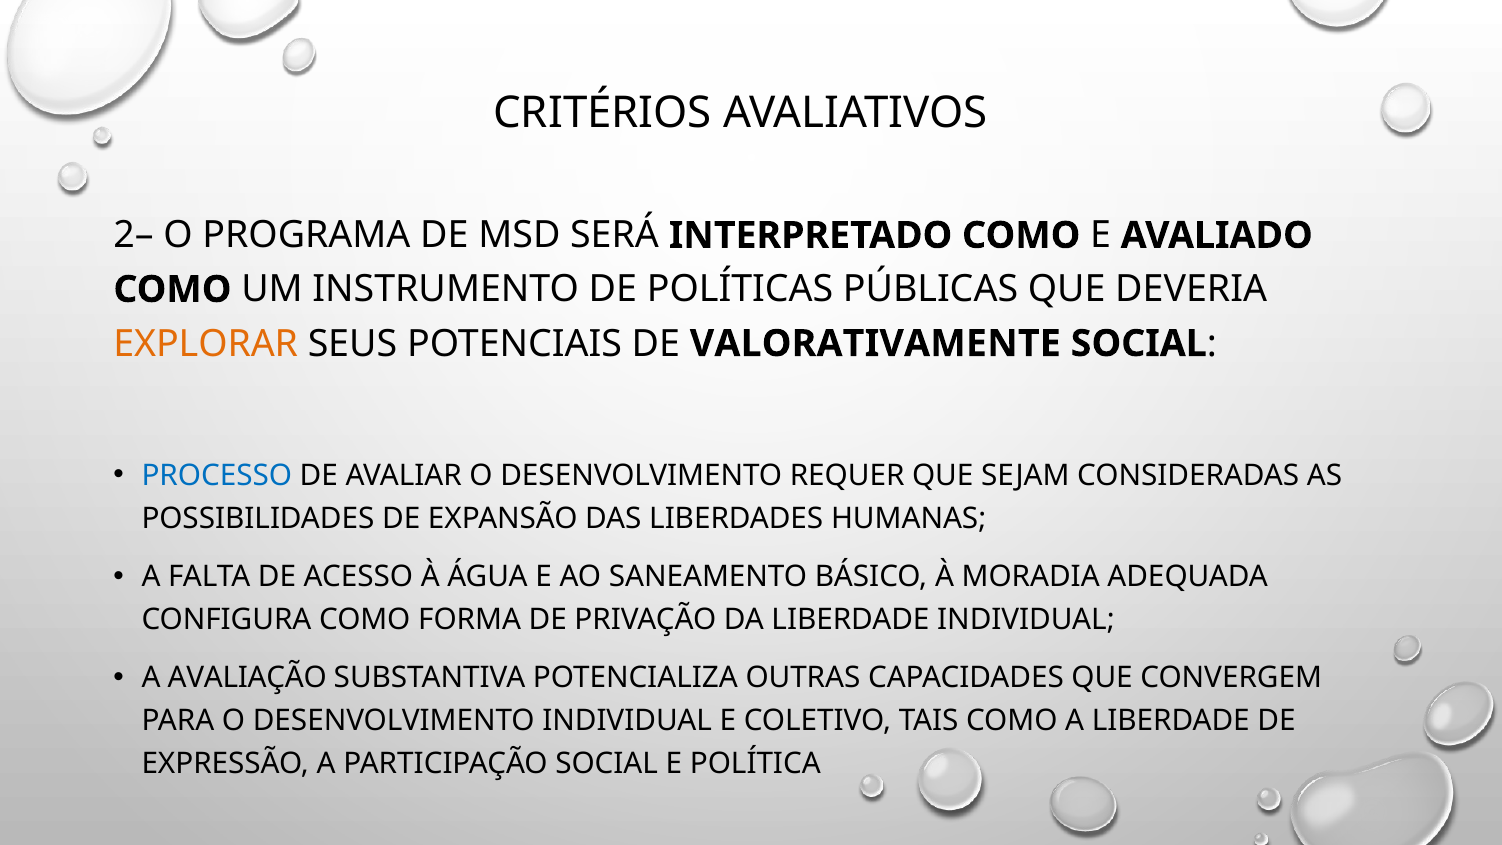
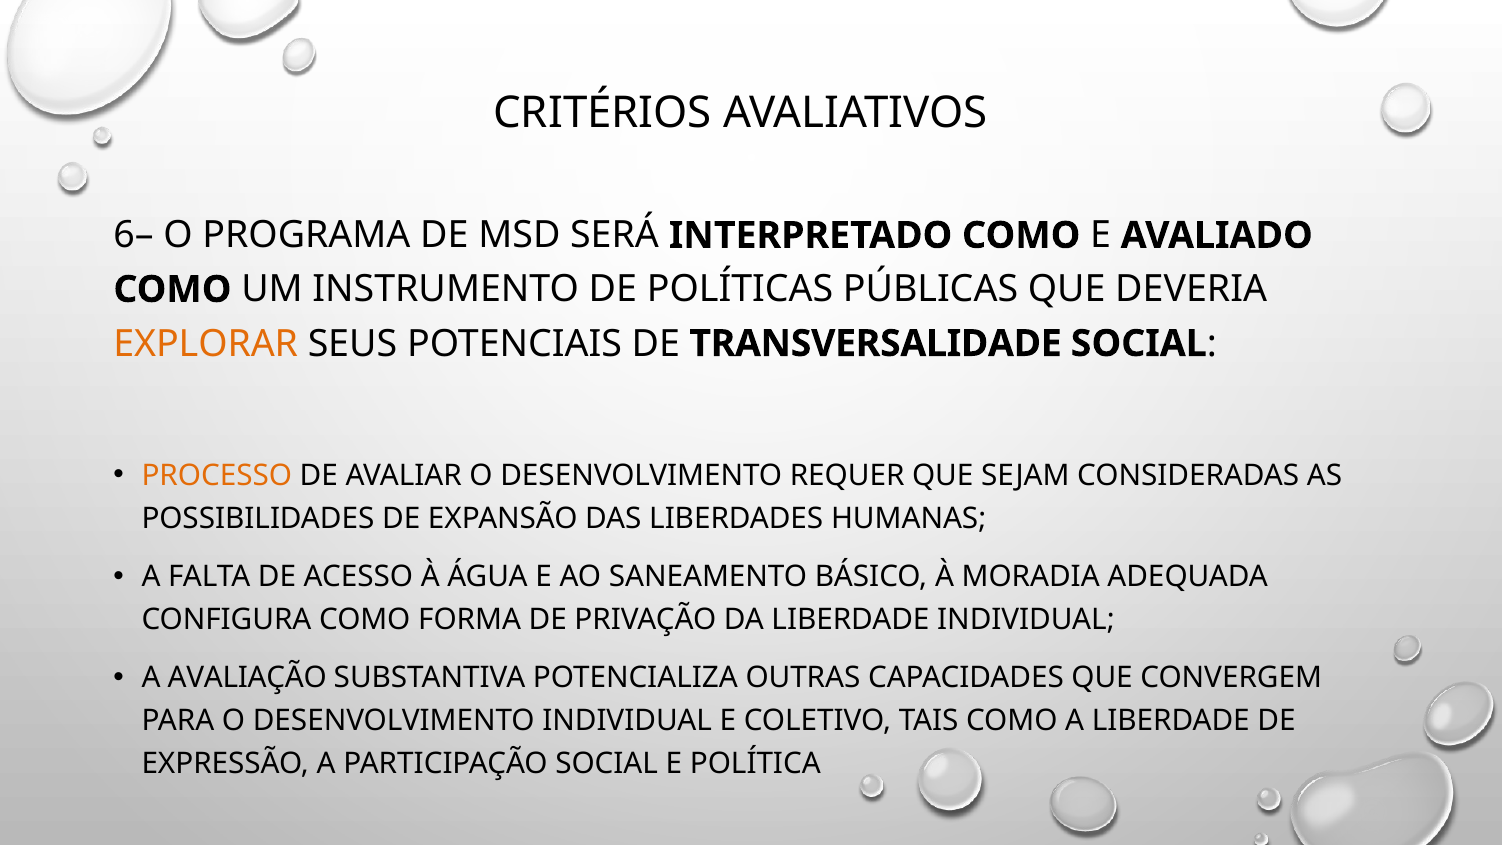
2–: 2– -> 6– (134, 235)
VALORATIVAMENTE: VALORATIVAMENTE -> TRANSVERSALIDADE (876, 344)
PROCESSO colour: blue -> orange (217, 476)
